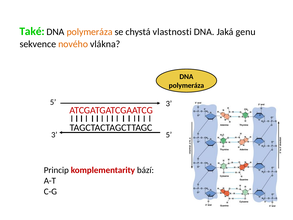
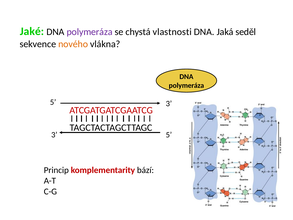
Také: Také -> Jaké (32, 31)
polymeráza colour: orange -> purple (90, 32)
genu: genu -> seděl (246, 32)
